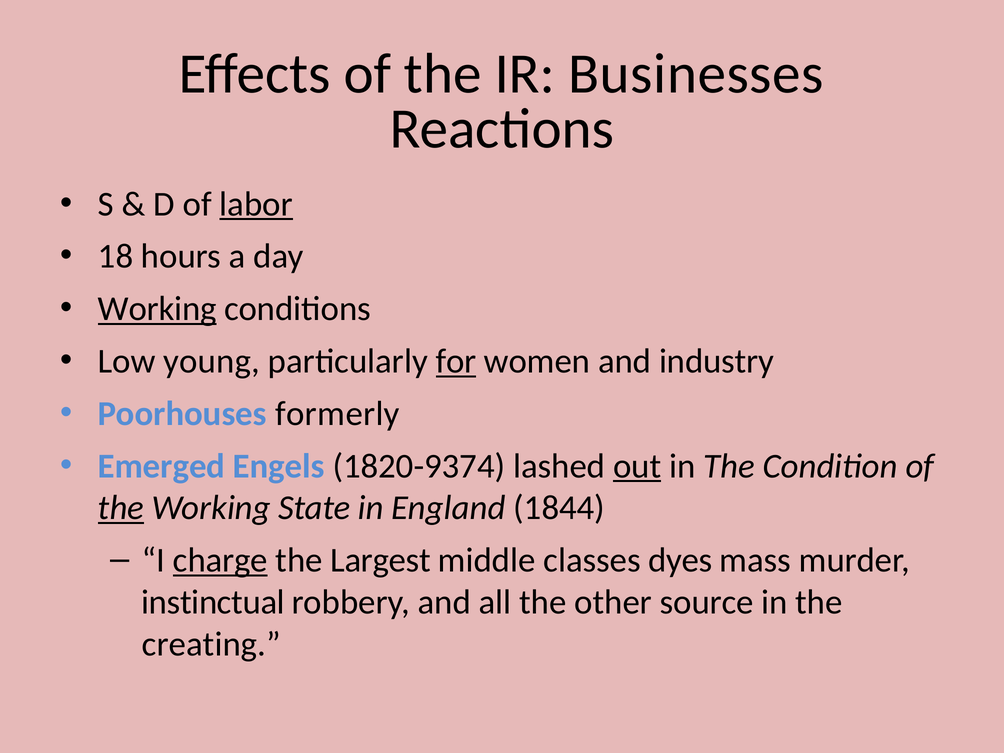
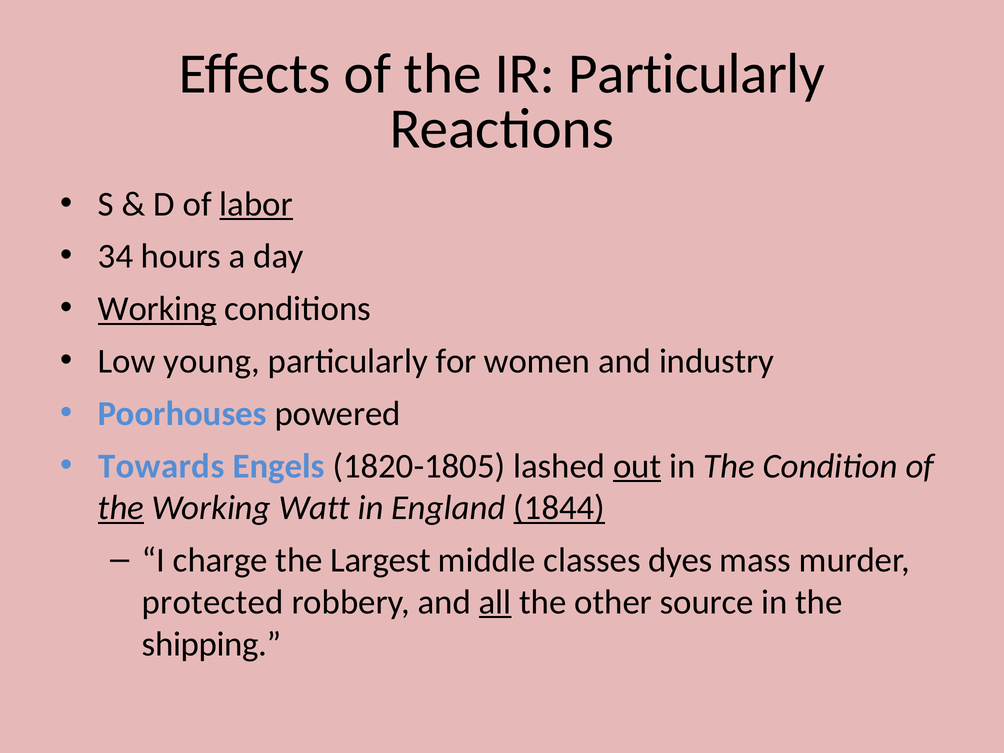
IR Businesses: Businesses -> Particularly (697, 74)
18: 18 -> 34 (116, 256)
for underline: present -> none (456, 361)
formerly: formerly -> powered (338, 414)
Emerged: Emerged -> Towards (161, 466)
1820-9374: 1820-9374 -> 1820-1805 (419, 466)
State: State -> Watt (314, 508)
1844 underline: none -> present (559, 508)
charge underline: present -> none (220, 560)
instinctual: instinctual -> protected (213, 602)
all underline: none -> present (495, 602)
creating: creating -> shipping (212, 644)
